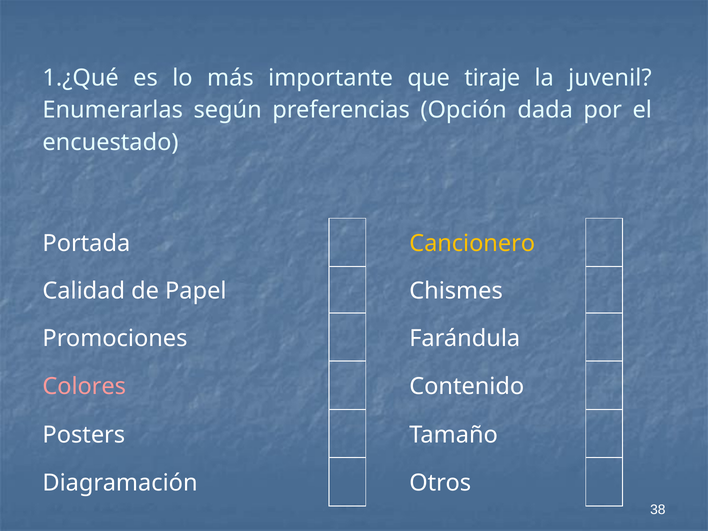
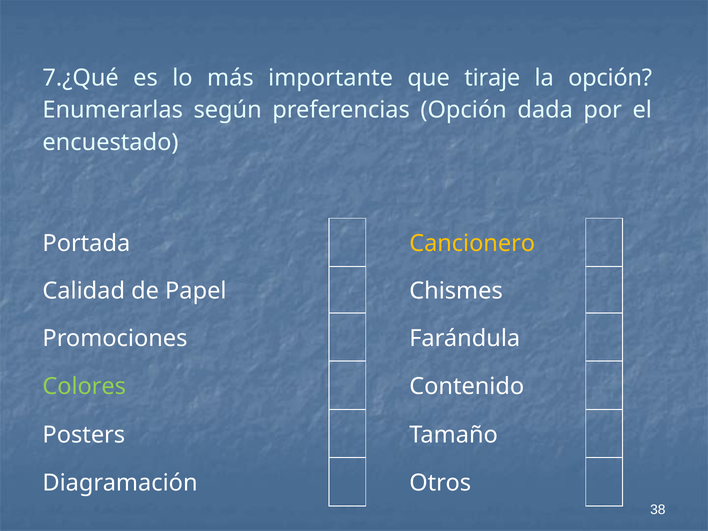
1.¿Qué: 1.¿Qué -> 7.¿Qué (81, 78)
la juvenil: juvenil -> opción (610, 78)
Colores colour: pink -> light green (84, 387)
